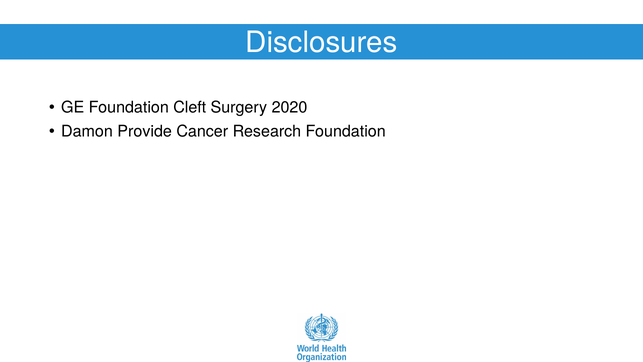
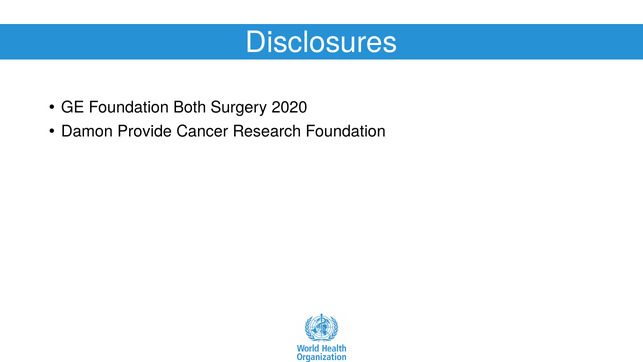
Cleft: Cleft -> Both (190, 107)
